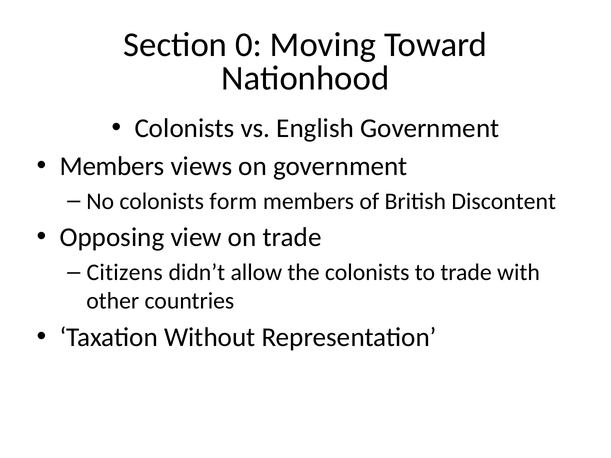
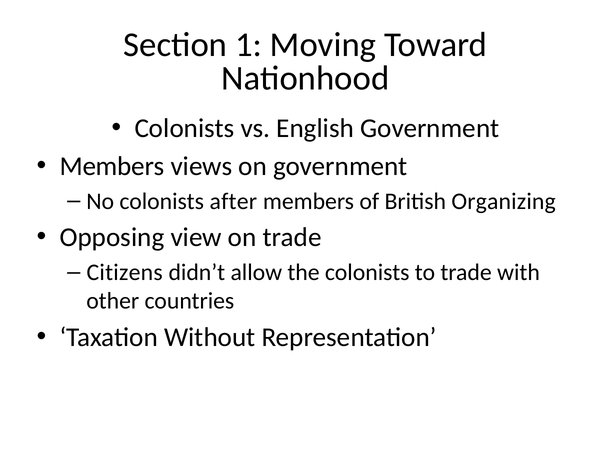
0: 0 -> 1 (249, 45)
form: form -> after (233, 201)
Discontent: Discontent -> Organizing (504, 201)
